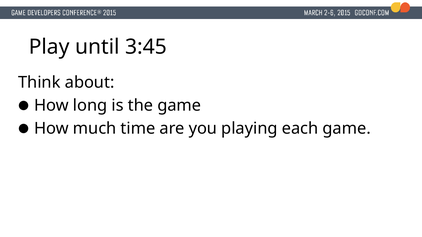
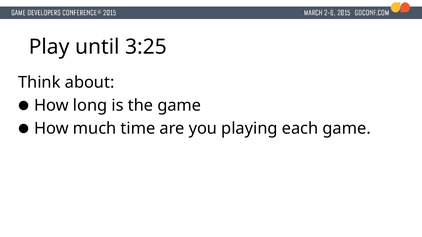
3:45: 3:45 -> 3:25 (146, 47)
